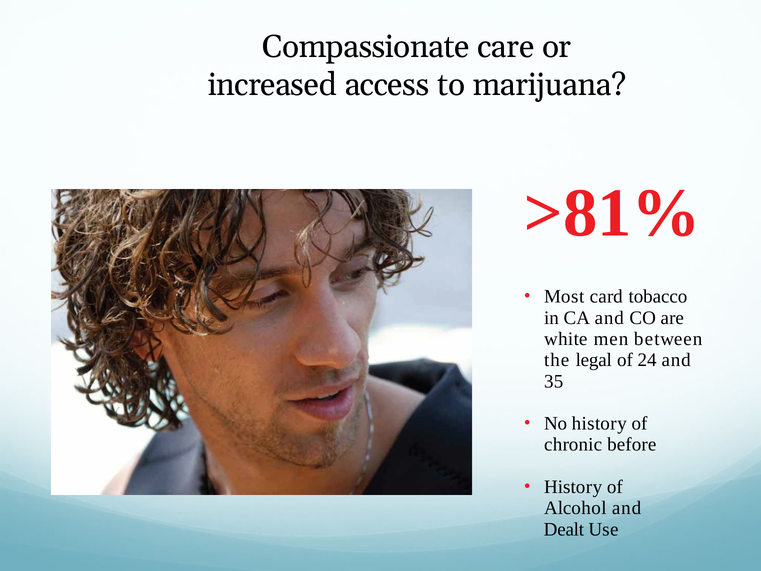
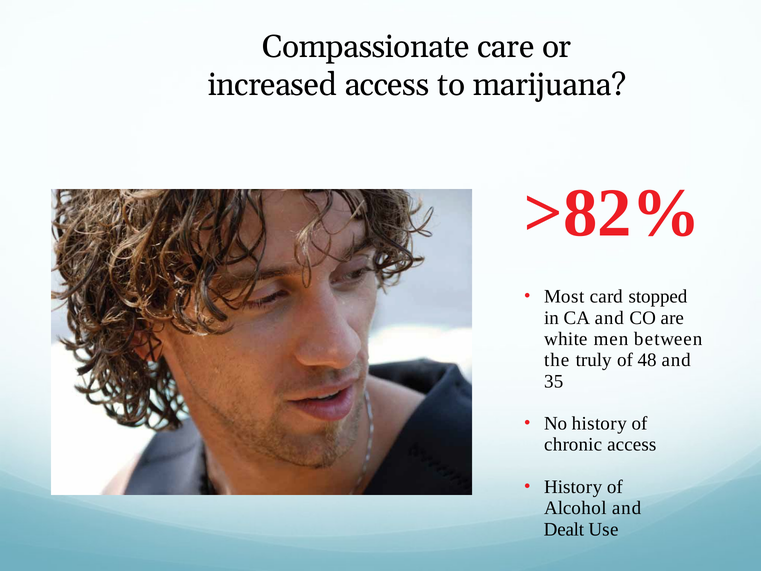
>81%: >81% -> >82% (612, 213)
tobacco: tobacco -> stopped (658, 296)
legal: legal -> truly (594, 360)
24: 24 -> 48 (647, 360)
chronic before: before -> access (632, 445)
